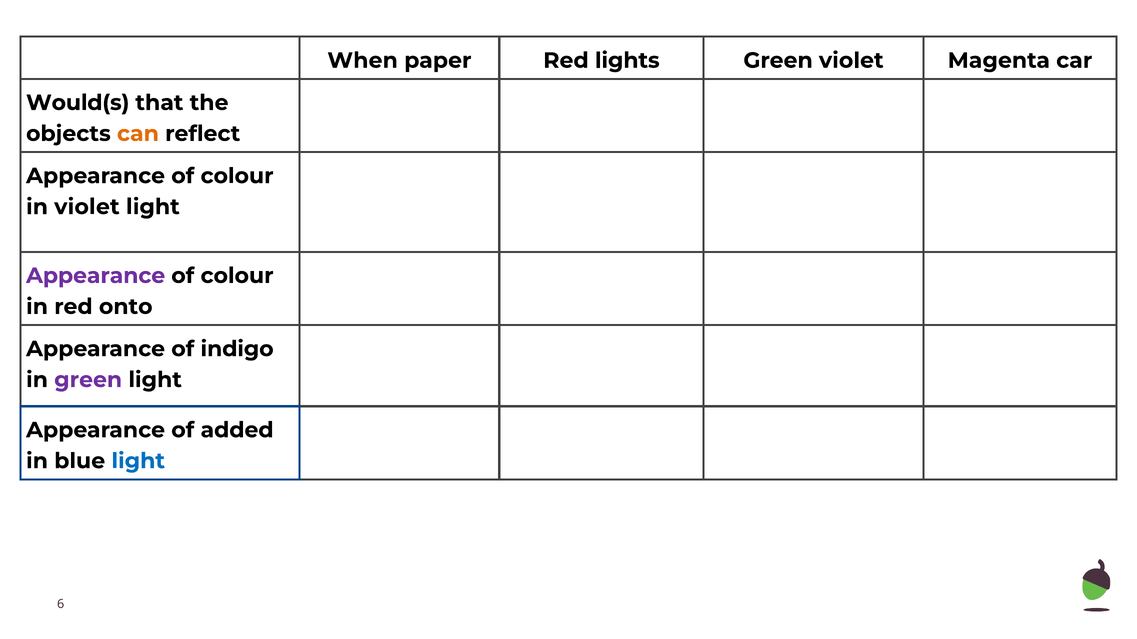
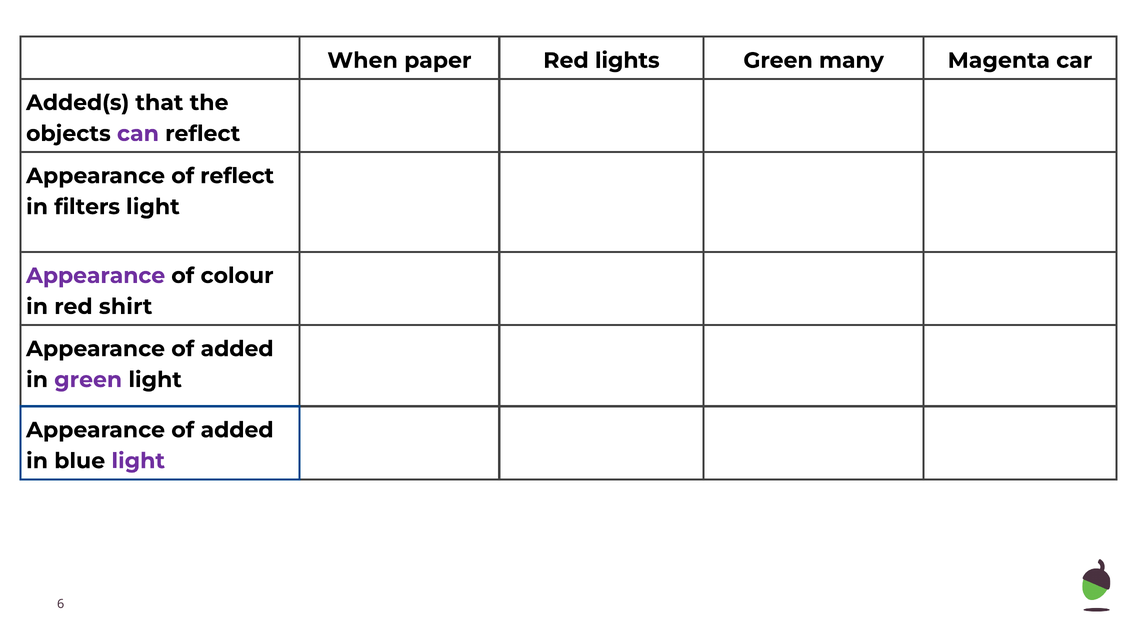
Green violet: violet -> many (851, 61)
Would(s: Would(s -> Added(s (78, 103)
can colour: orange -> purple (138, 134)
colour: colour -> reflect (237, 176)
in violet: violet -> filters (87, 207)
onto: onto -> shirt (126, 307)
indigo: indigo -> added (237, 349)
light colour: blue -> purple (138, 461)
